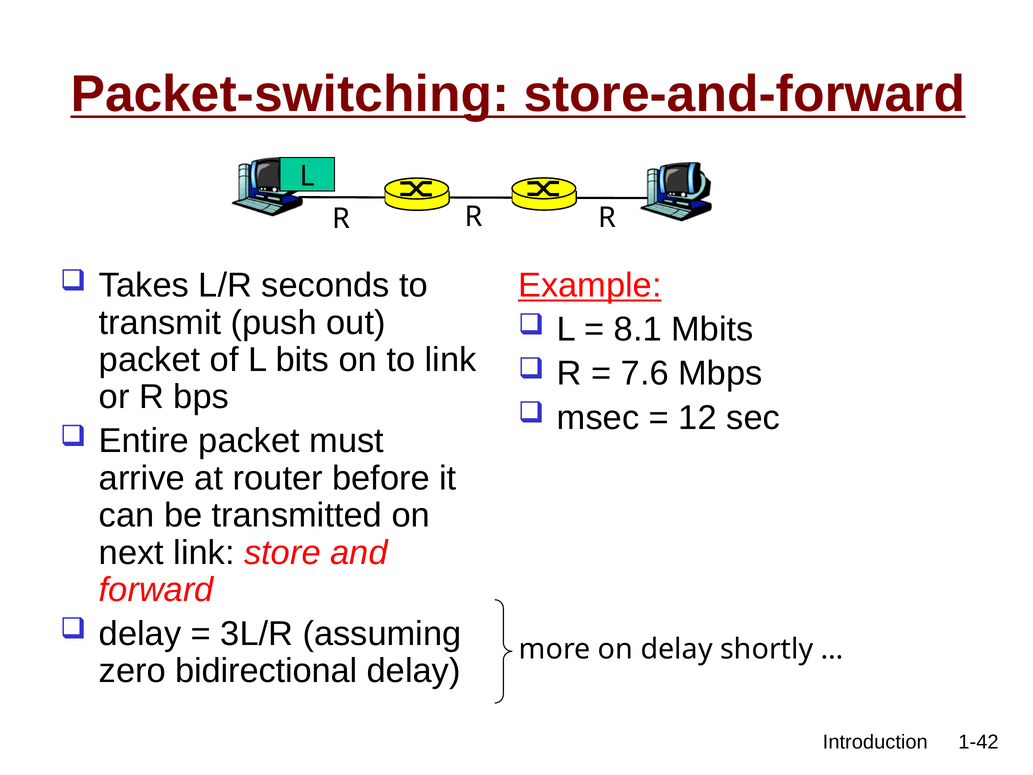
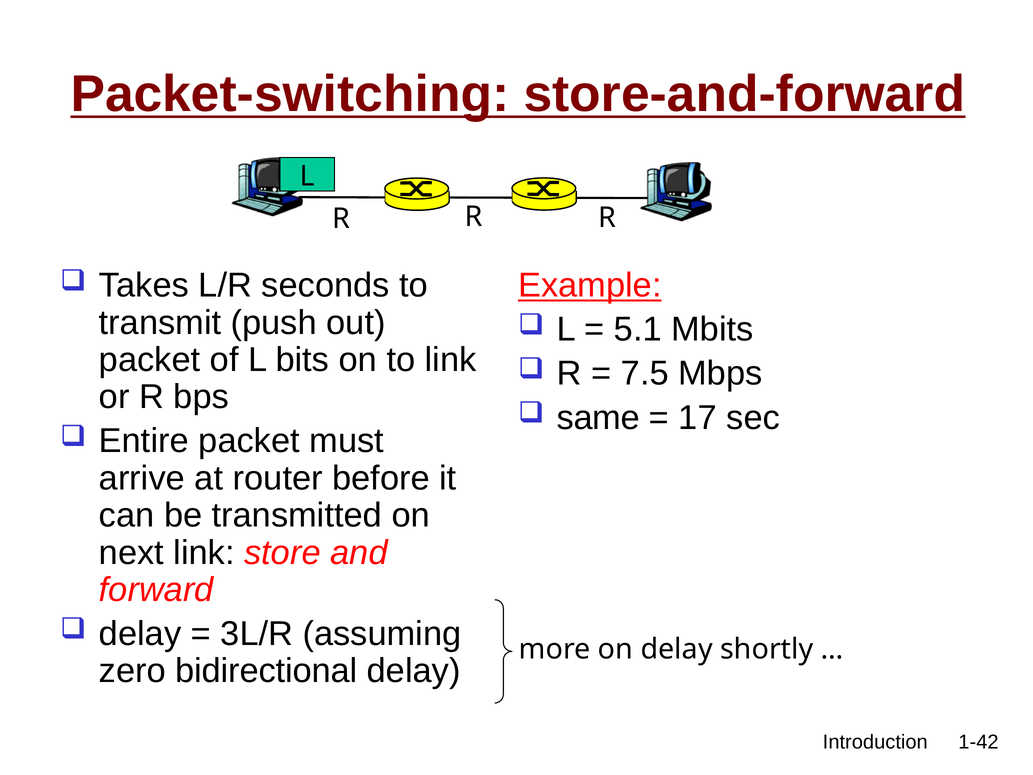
8.1: 8.1 -> 5.1 (638, 329)
7.6: 7.6 -> 7.5 (645, 373)
msec: msec -> same (598, 418)
12: 12 -> 17 (698, 418)
